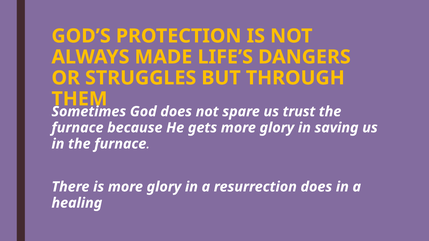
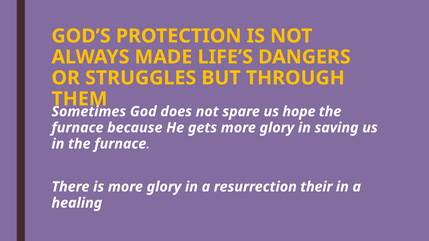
trust: trust -> hope (299, 112)
resurrection does: does -> their (316, 187)
